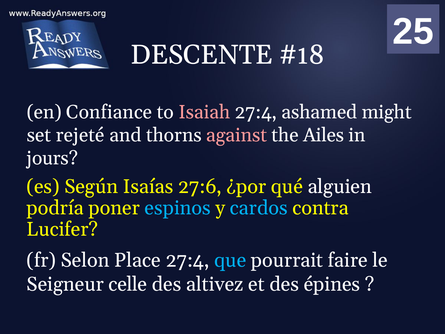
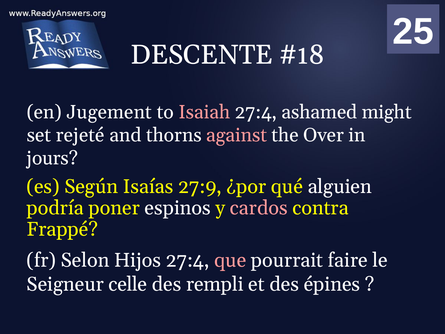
Confiance: Confiance -> Jugement (109, 112)
Ailes: Ailes -> Over (324, 135)
27:6: 27:6 -> 27:9 (200, 186)
espinos colour: light blue -> white (178, 208)
cardos colour: light blue -> pink (259, 208)
Lucifer: Lucifer -> Frappé (62, 229)
Place: Place -> Hijos (138, 260)
que colour: light blue -> pink (230, 260)
altivez: altivez -> rempli (215, 284)
